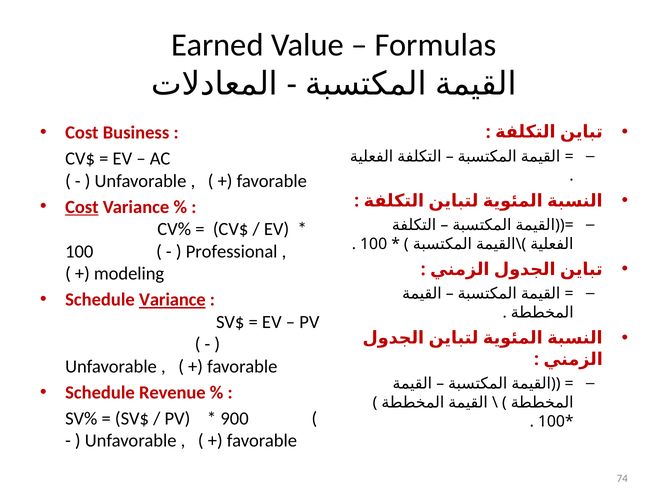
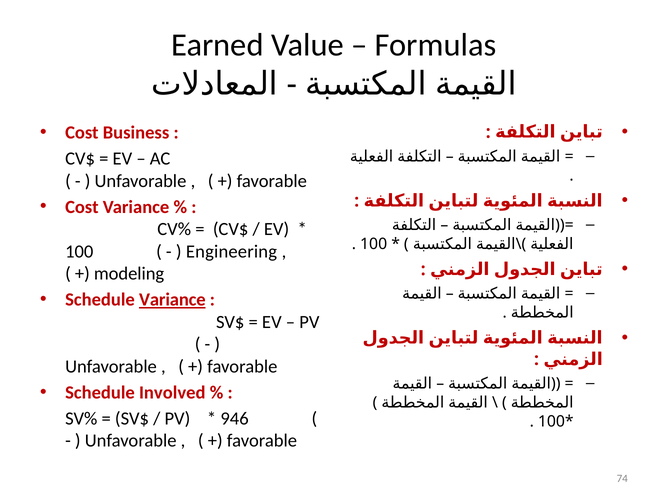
Cost underline: present -> none (82, 207)
Professional: Professional -> Engineering (232, 251)
Revenue: Revenue -> Involved (172, 393)
900: 900 -> 946 (235, 419)
